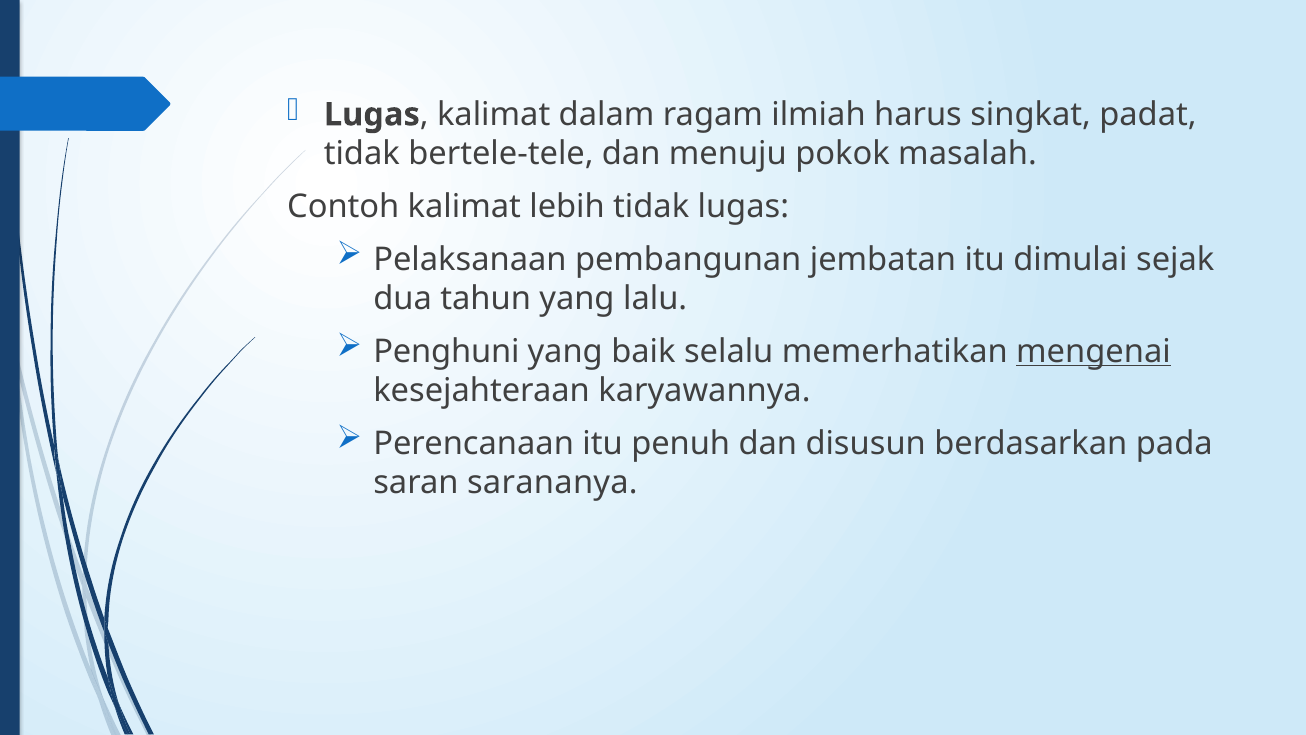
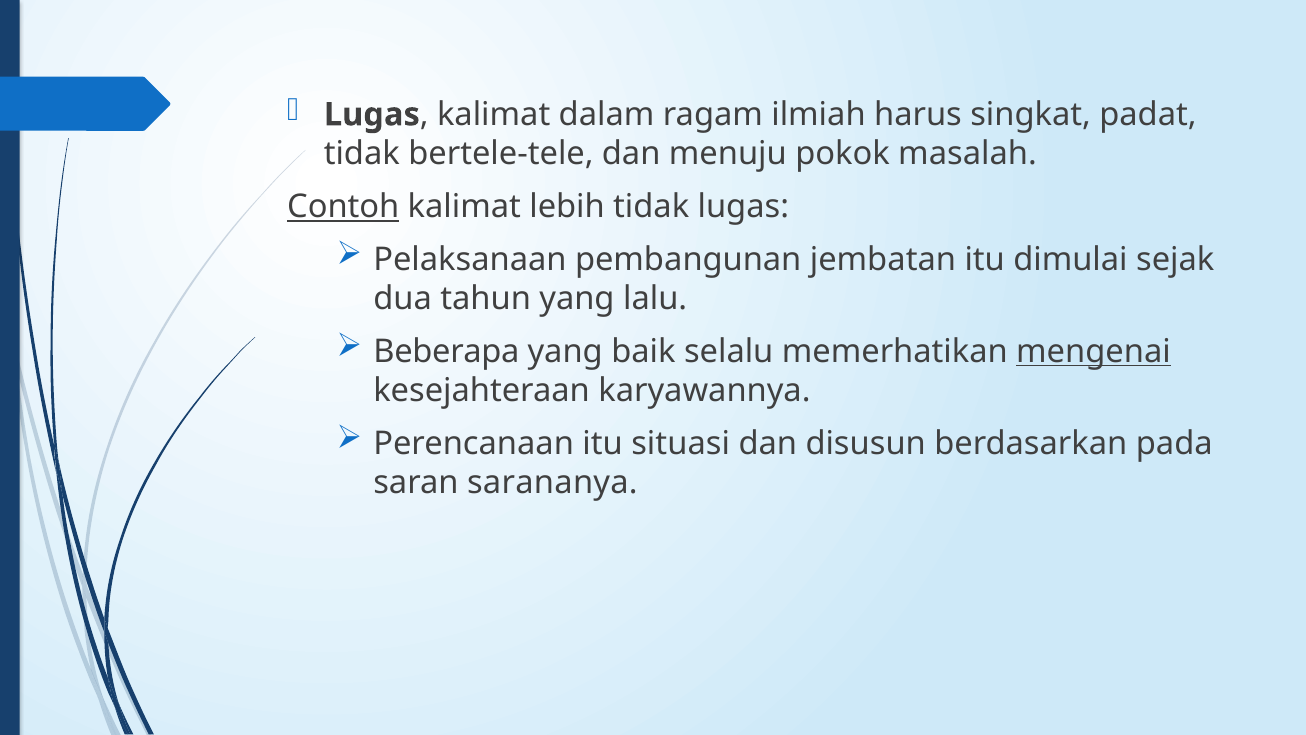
Contoh underline: none -> present (343, 206)
Penghuni: Penghuni -> Beberapa (446, 351)
penuh: penuh -> situasi (681, 443)
